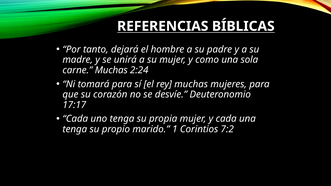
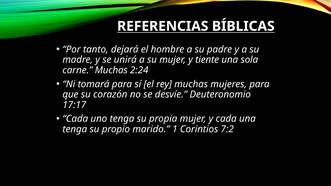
como: como -> tiente (207, 60)
